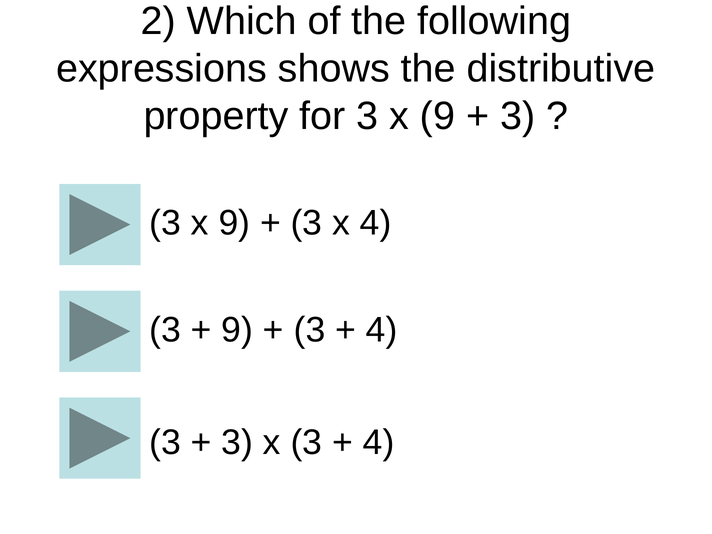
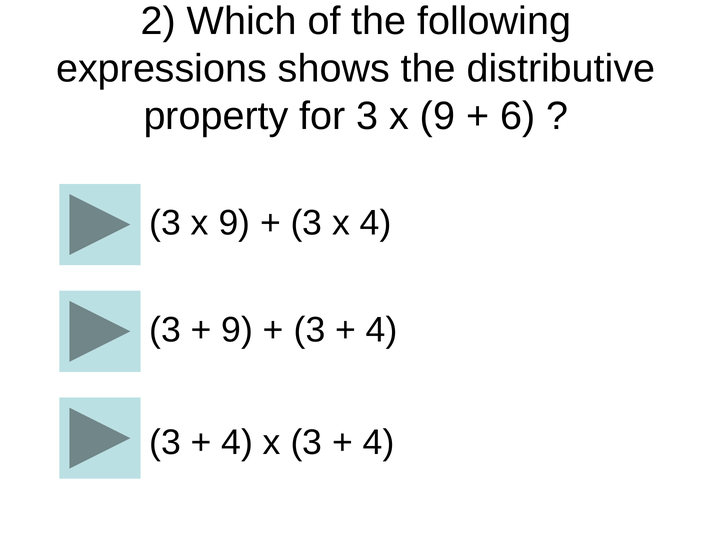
3: 3 -> 6 (518, 116)
3: 3 -> 4 (237, 443)
